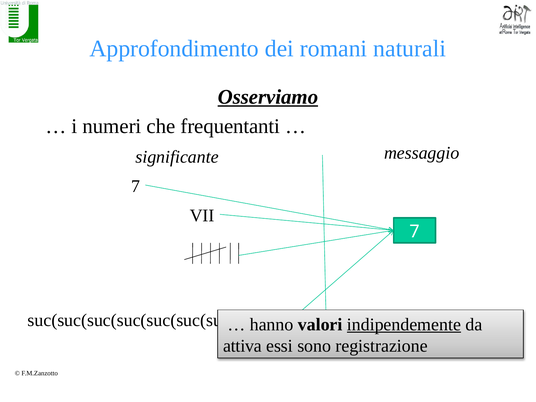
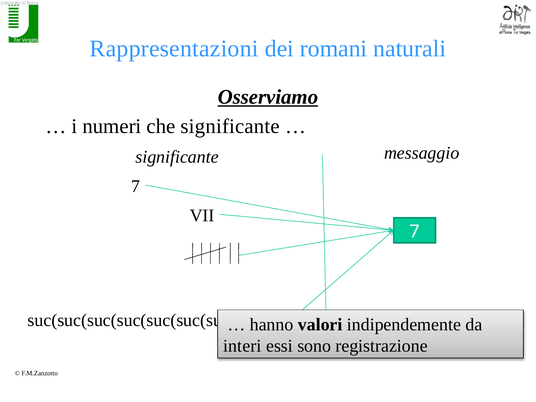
Approfondimento: Approfondimento -> Rappresentazioni (174, 49)
che frequentanti: frequentanti -> significante (230, 126)
indipendemente underline: present -> none (404, 324)
attiva: attiva -> interi (242, 346)
